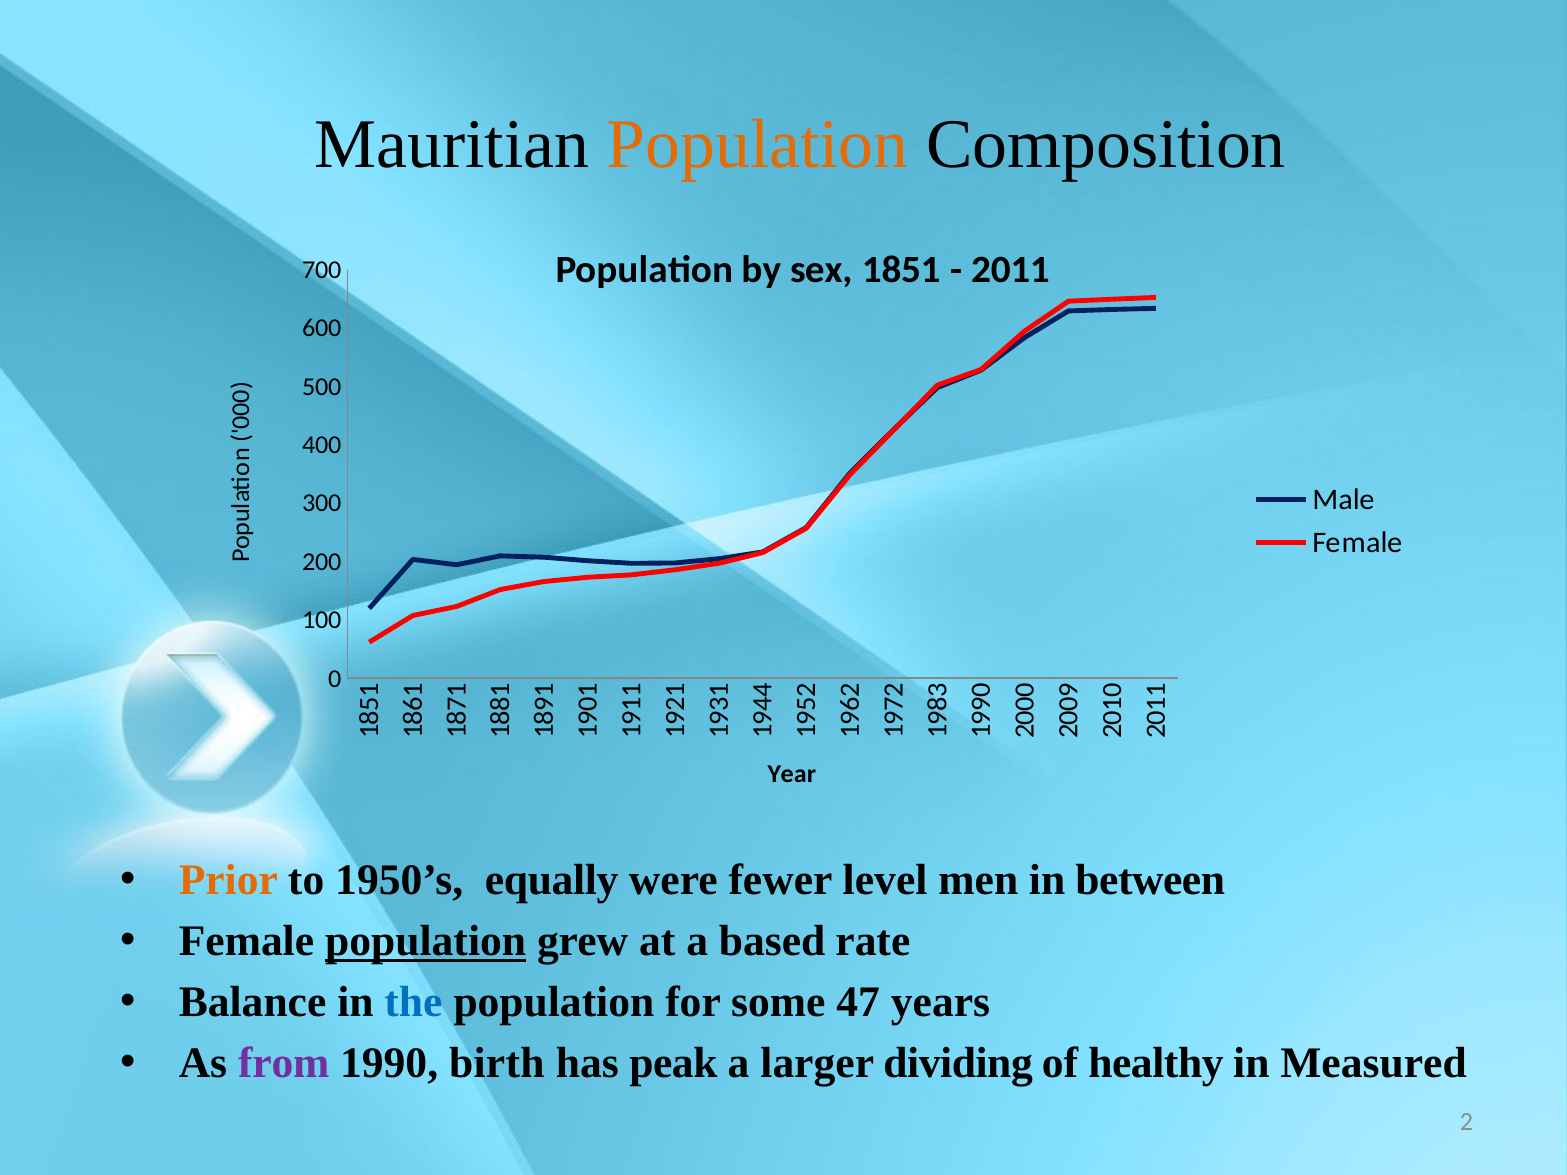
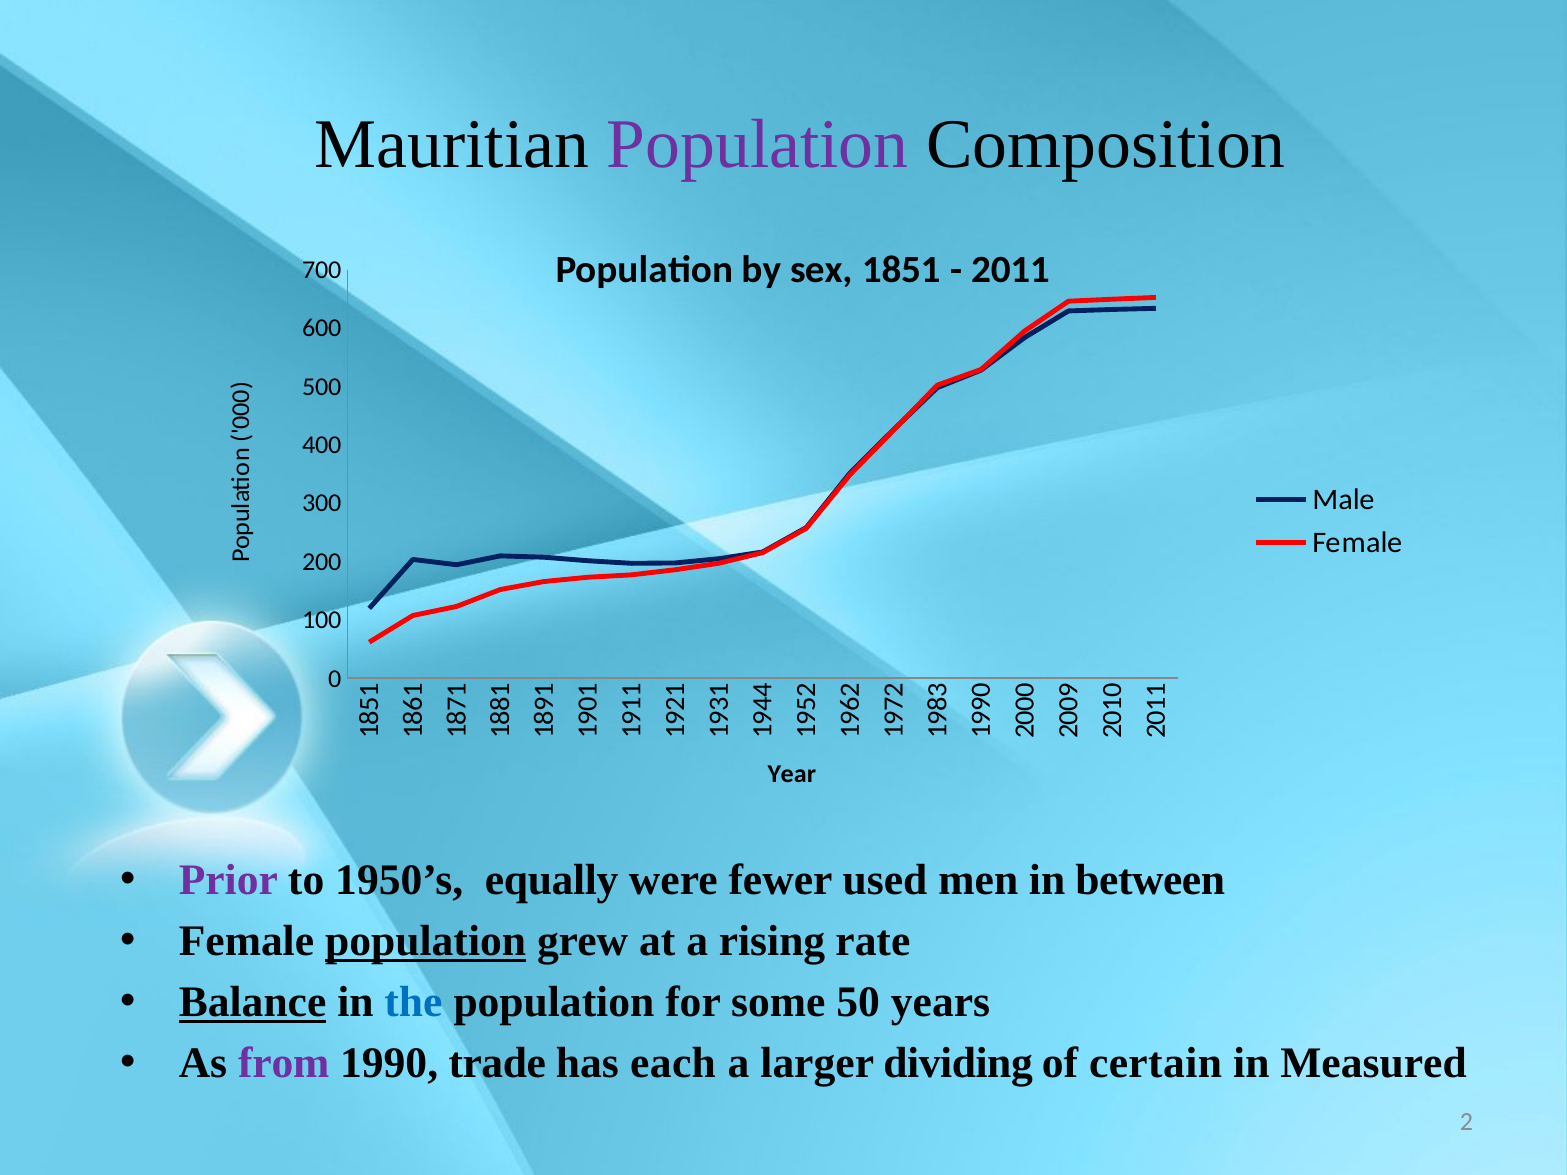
Population colour: orange -> purple (758, 145)
Prior colour: orange -> purple (228, 881)
level: level -> used (885, 881)
based: based -> rising (772, 942)
Balance underline: none -> present (253, 1003)
47: 47 -> 50 (858, 1003)
birth: birth -> trade (497, 1064)
peak: peak -> each (673, 1064)
healthy: healthy -> certain (1156, 1064)
